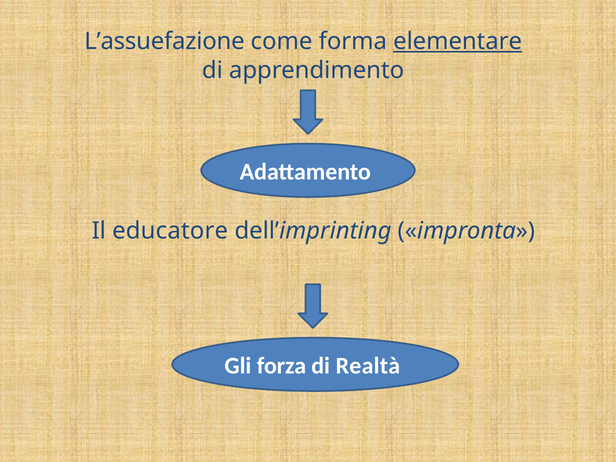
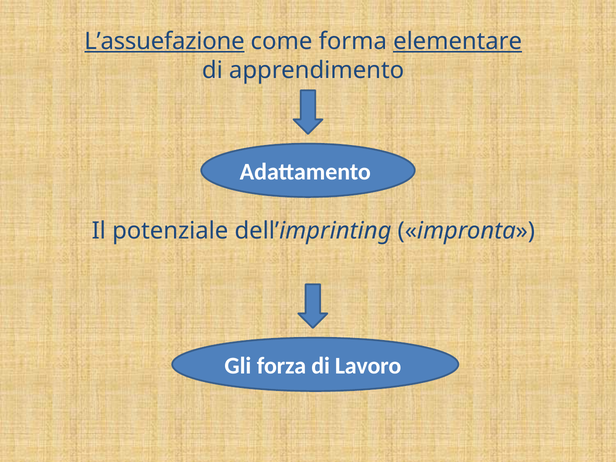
L’assuefazione underline: none -> present (164, 41)
educatore: educatore -> potenziale (170, 231)
Realtà: Realtà -> Lavoro (368, 366)
